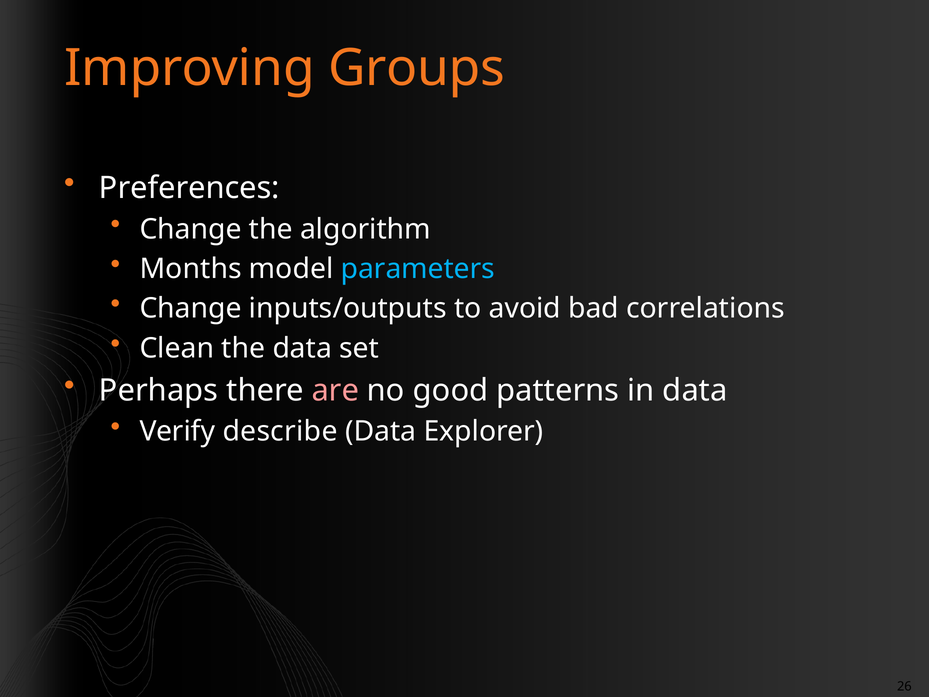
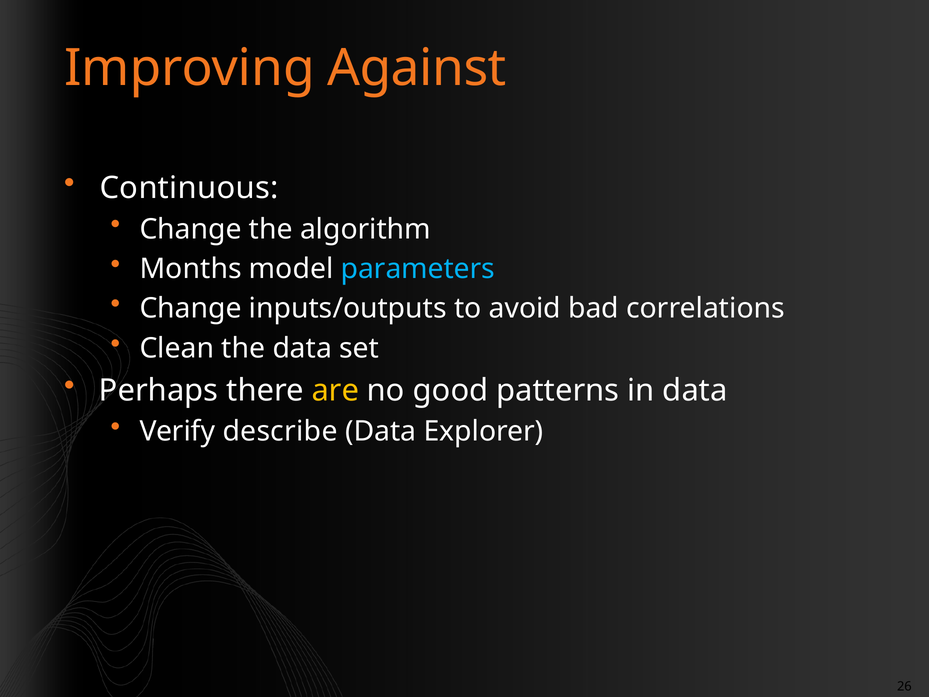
Groups: Groups -> Against (417, 68)
Preferences: Preferences -> Continuous (189, 188)
are colour: pink -> yellow (335, 390)
